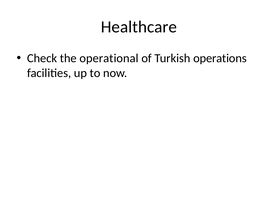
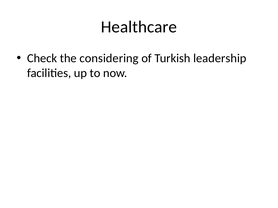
operational: operational -> considering (109, 58)
operations: operations -> leadership (220, 58)
